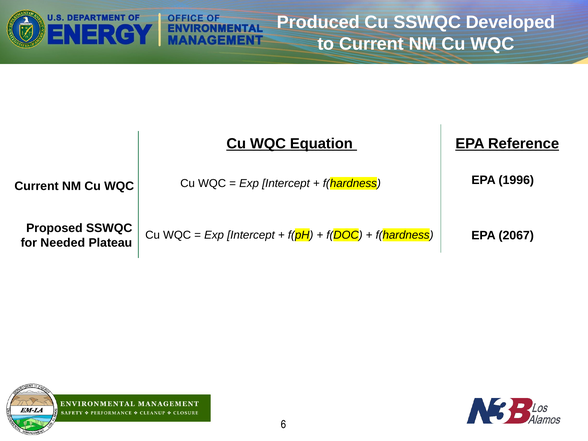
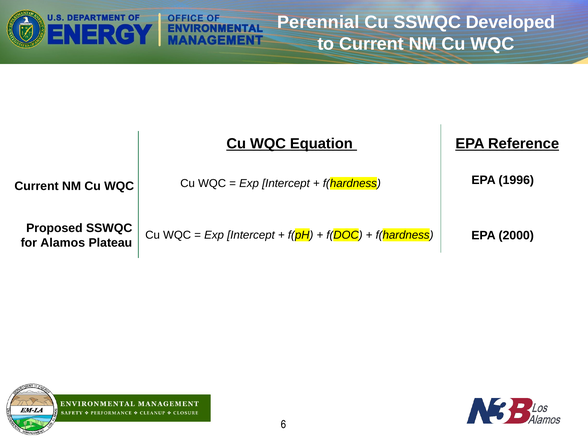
Produced: Produced -> Perennial (318, 22)
2067: 2067 -> 2000 (516, 236)
Needed: Needed -> Alamos (63, 243)
